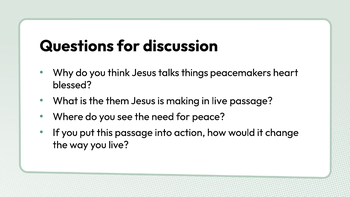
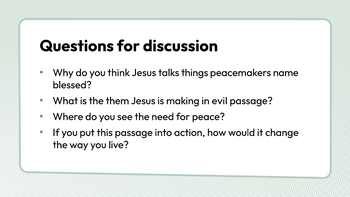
heart: heart -> name (286, 73)
in live: live -> evil (220, 101)
